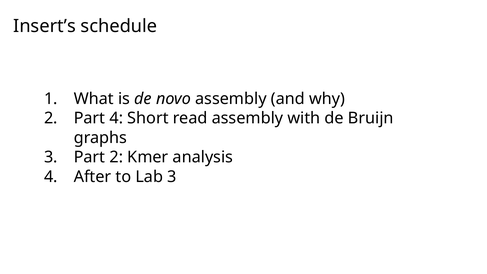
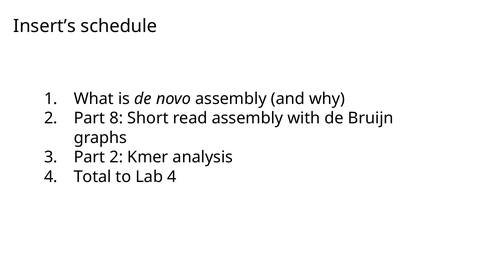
Part 4: 4 -> 8 (116, 118)
After: After -> Total (93, 177)
Lab 3: 3 -> 4 (172, 177)
